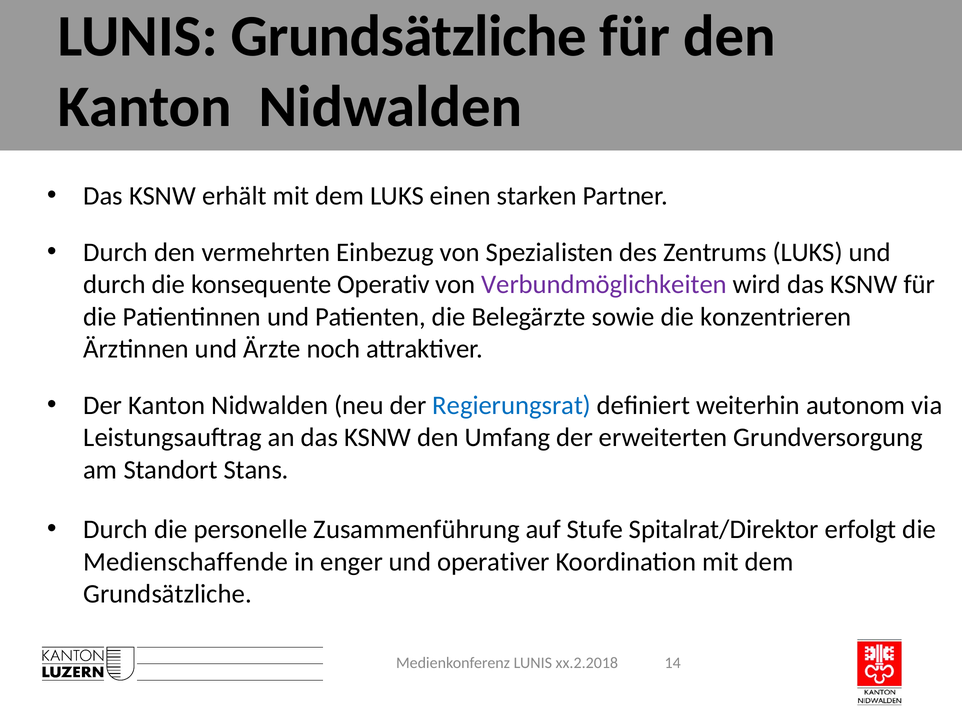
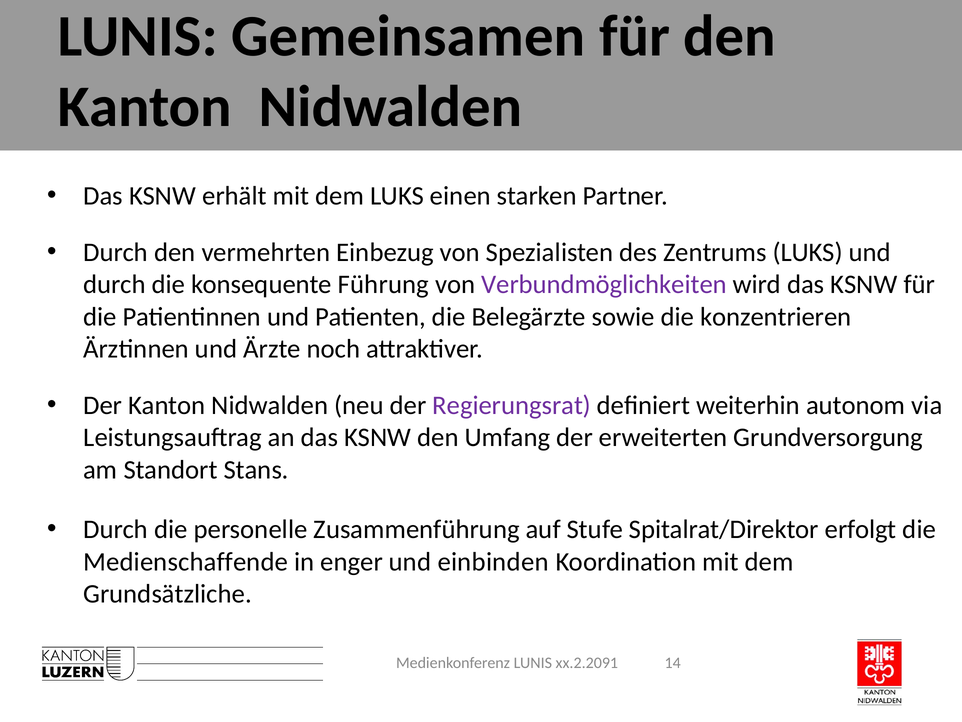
LUNIS Grundsätzliche: Grundsätzliche -> Gemeinsamen (408, 36)
Operativ: Operativ -> Führung (383, 284)
Regierungsrat colour: blue -> purple (512, 405)
operativer: operativer -> einbinden (493, 561)
xx.2.2018: xx.2.2018 -> xx.2.2091 (587, 662)
